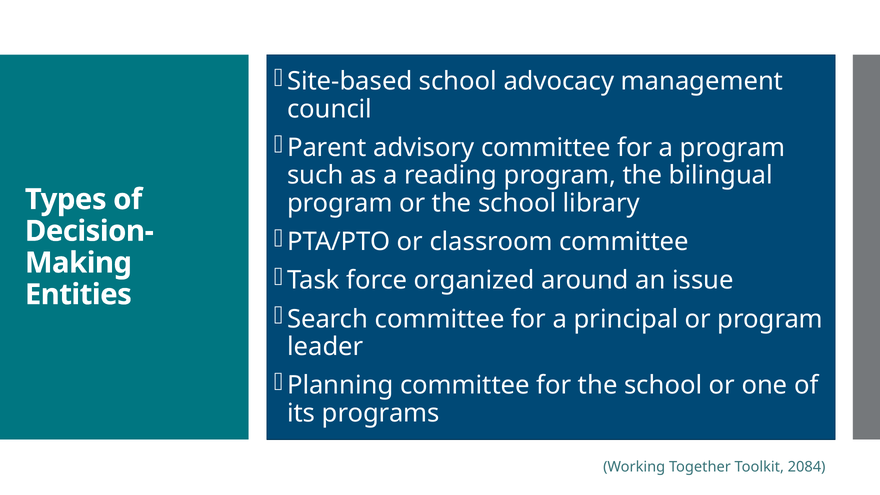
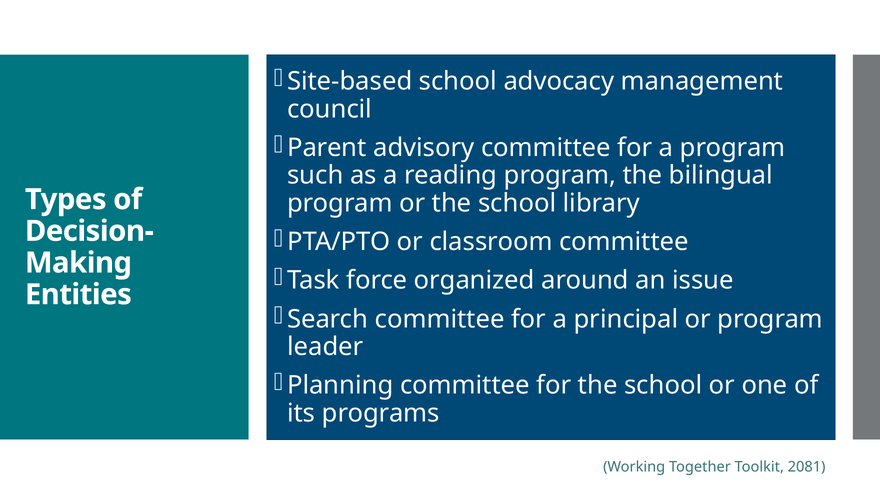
2084: 2084 -> 2081 (807, 467)
